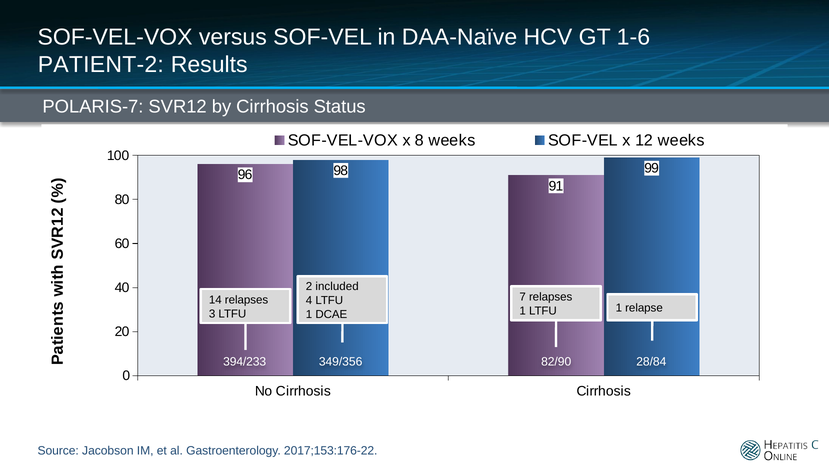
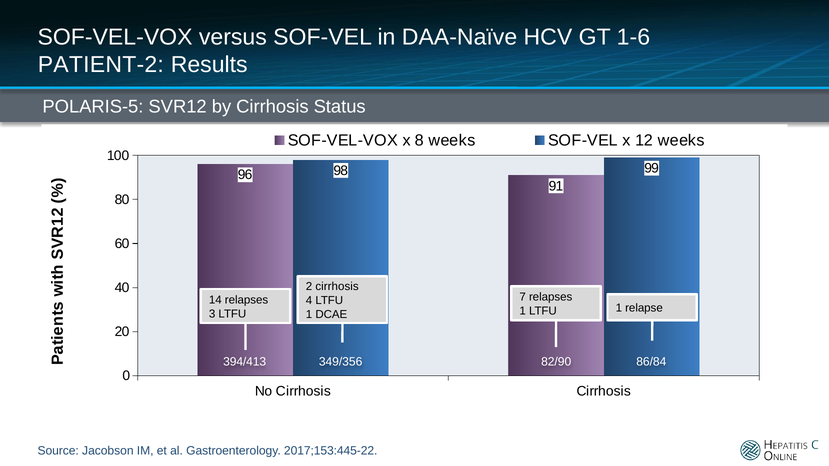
POLARIS-7: POLARIS-7 -> POLARIS-5 (93, 107)
2 included: included -> cirrhosis (337, 287)
394/233: 394/233 -> 394/413 (245, 362)
28/84: 28/84 -> 86/84 (651, 362)
2017;153:176-22: 2017;153:176-22 -> 2017;153:445-22 (331, 451)
